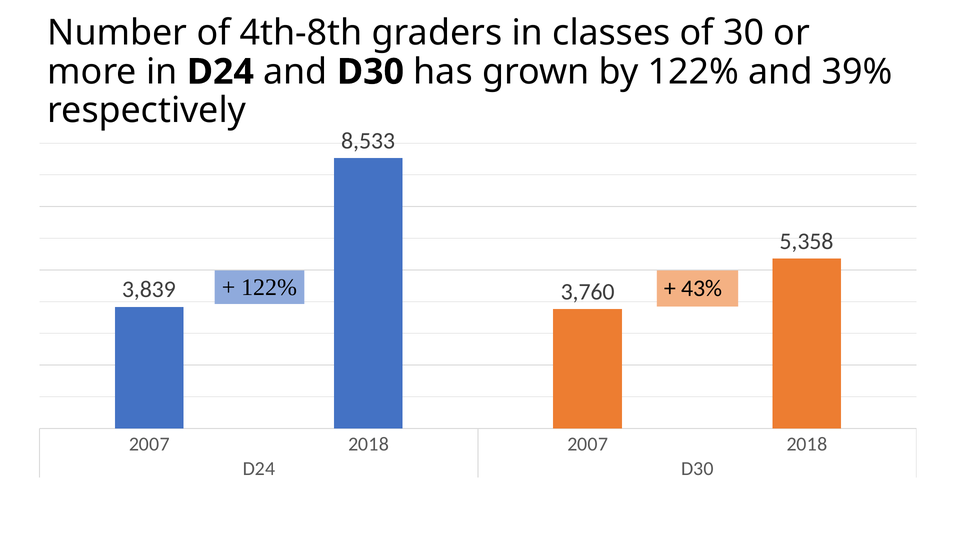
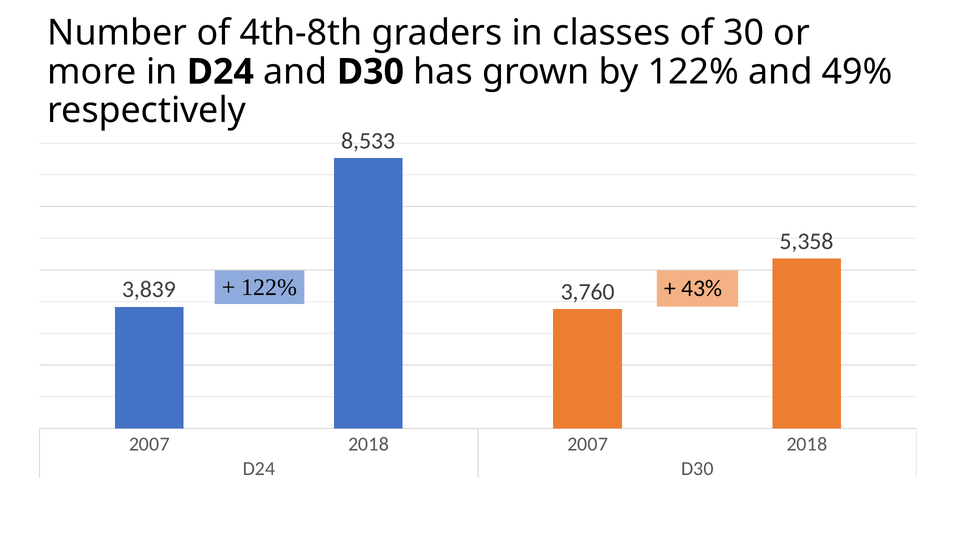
39%: 39% -> 49% (857, 72)
